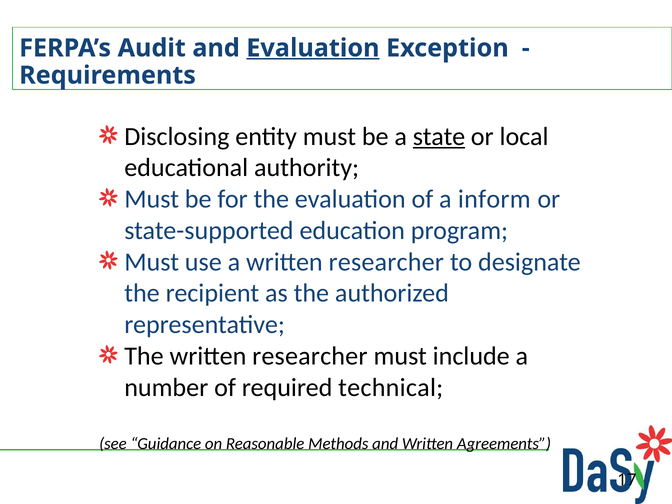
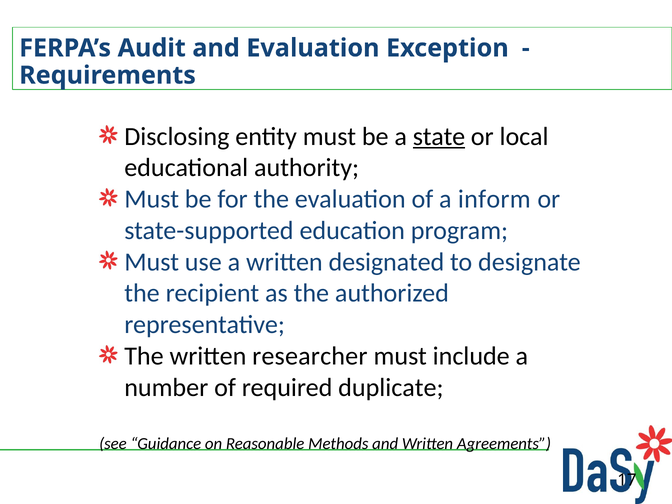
Evaluation underline: present -> none (313, 48)
a written researcher: researcher -> designated (386, 262)
technical: technical -> duplicate (391, 387)
